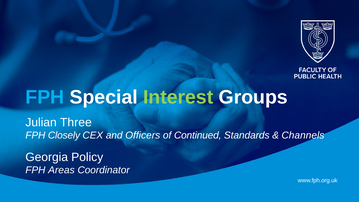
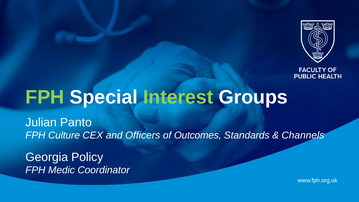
FPH colour: light blue -> light green (45, 97)
Three: Three -> Panto (76, 122)
Closely: Closely -> Culture (64, 135)
Continued: Continued -> Outcomes (198, 135)
Areas: Areas -> Medic (61, 170)
